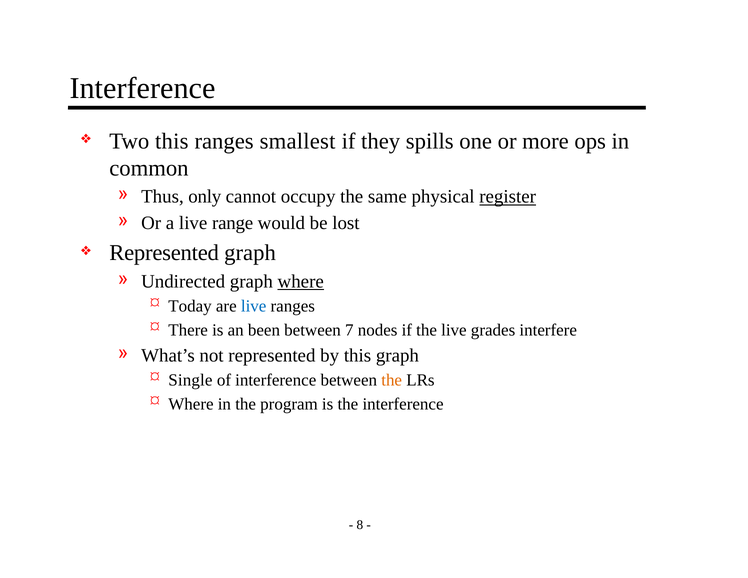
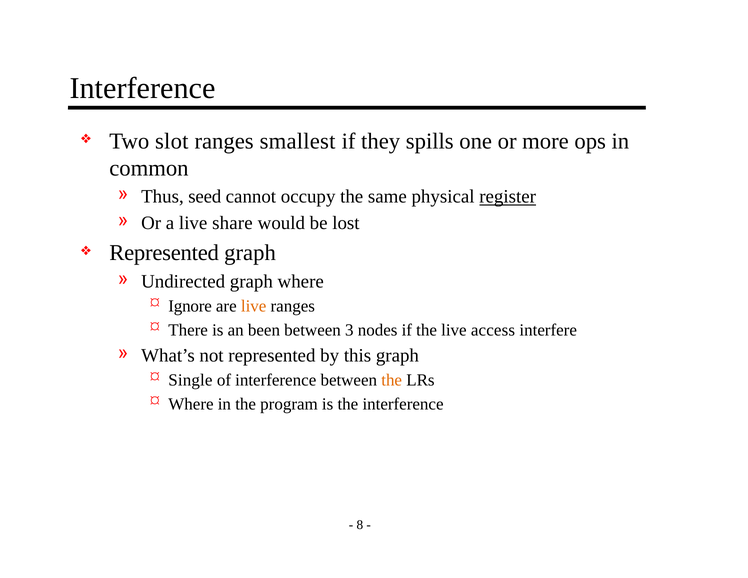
Two this: this -> slot (172, 141)
only: only -> seed (205, 197)
range: range -> share (232, 223)
where underline: present -> none (301, 281)
Today: Today -> Ignore (190, 306)
live colour: blue -> orange (254, 306)
7: 7 -> 3 (349, 330)
grades: grades -> access (493, 330)
